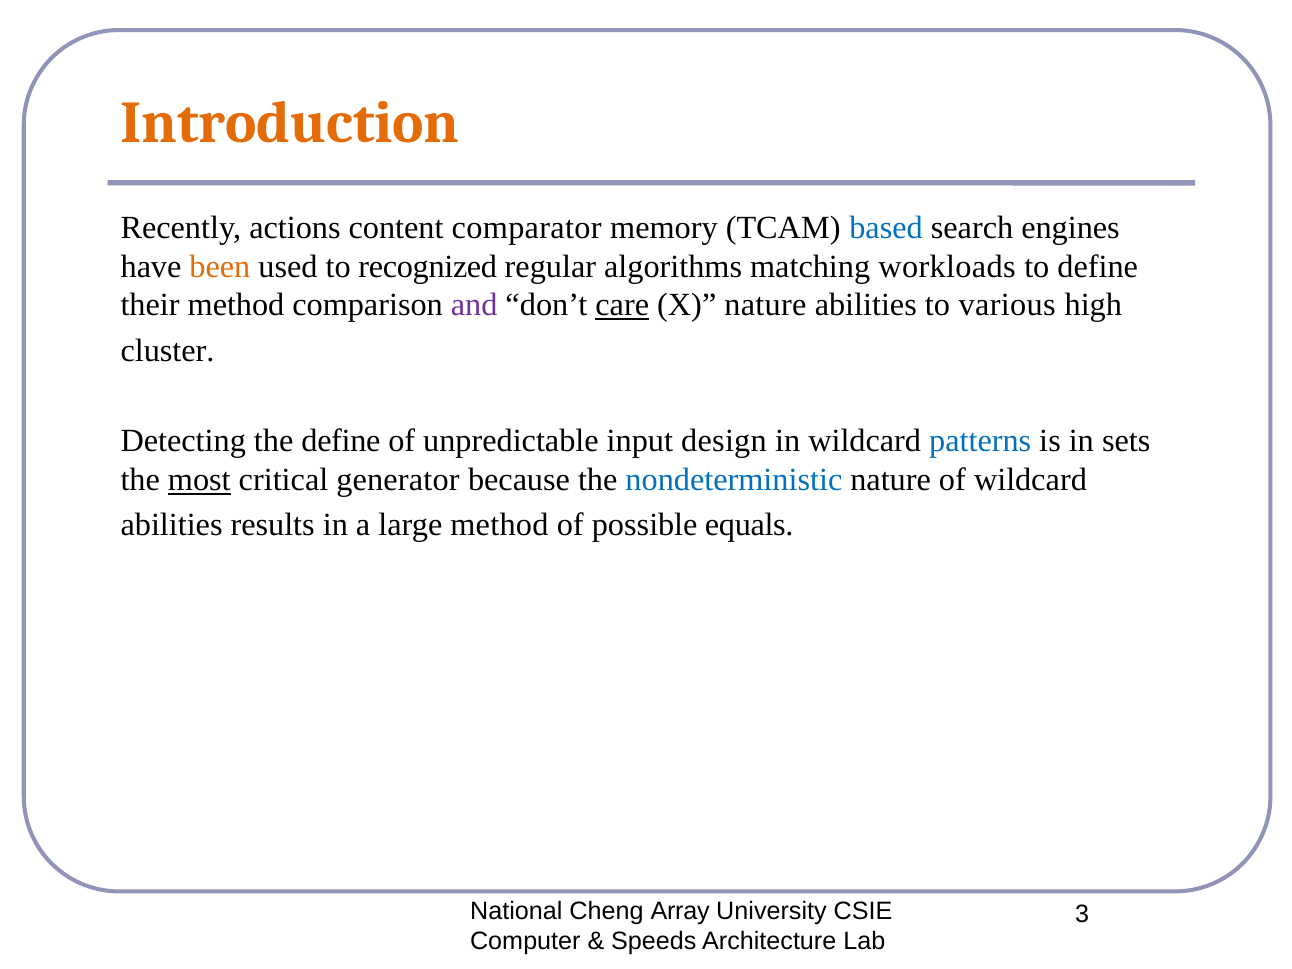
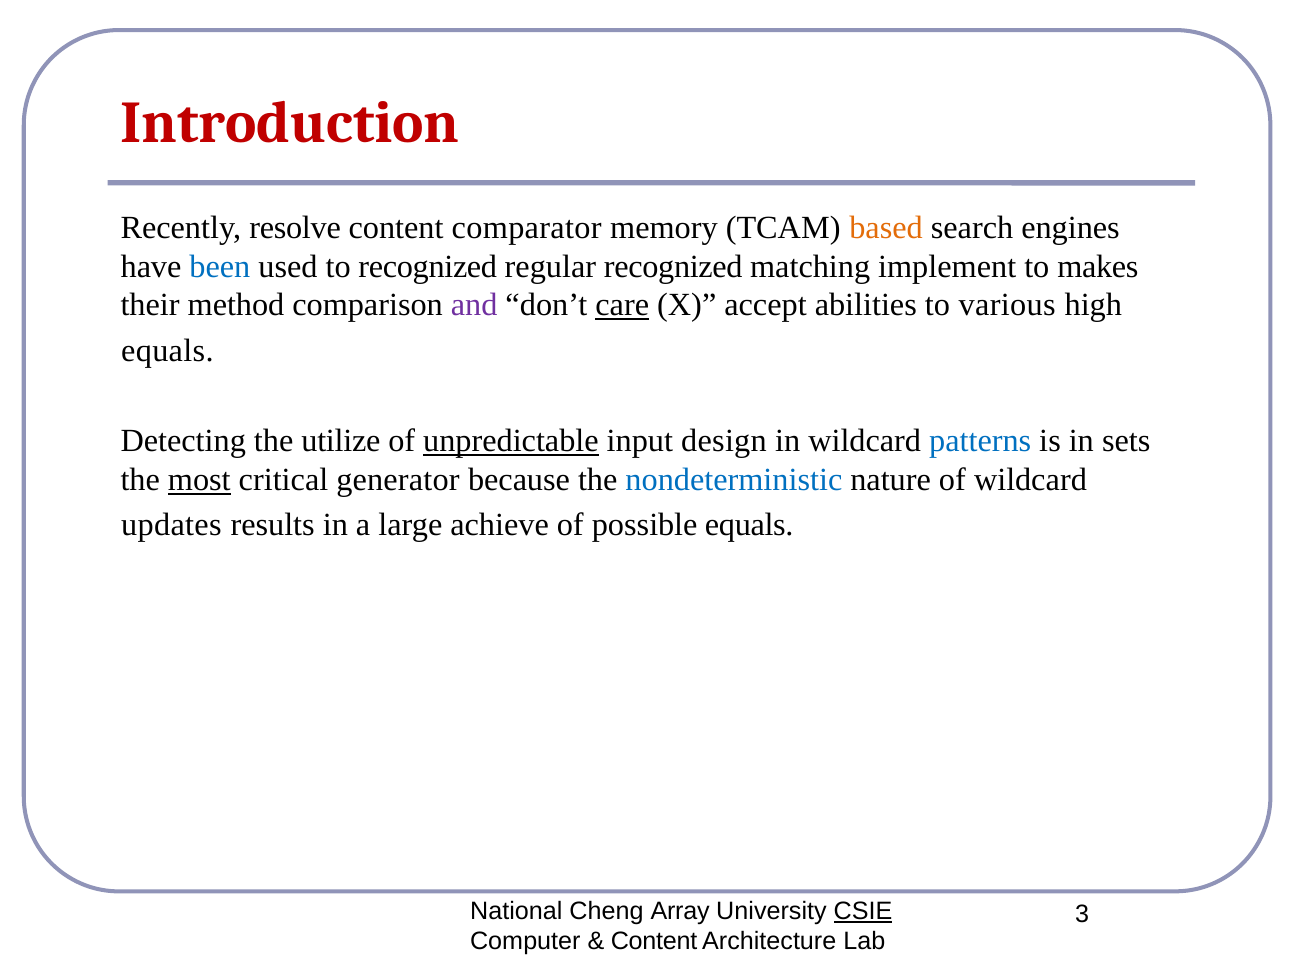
Introduction colour: orange -> red (290, 123)
actions: actions -> resolve (295, 228)
based colour: blue -> orange (886, 228)
been colour: orange -> blue (220, 267)
regular algorithms: algorithms -> recognized (673, 267)
workloads: workloads -> implement (947, 267)
to define: define -> makes (1098, 267)
X nature: nature -> accept (766, 305)
cluster: cluster -> equals (167, 350)
the define: define -> utilize (341, 441)
unpredictable underline: none -> present (511, 441)
abilities: abilities -> updates (171, 525)
large method: method -> achieve (500, 525)
CSIE underline: none -> present (863, 911)
Speeds: Speeds -> Content (654, 941)
